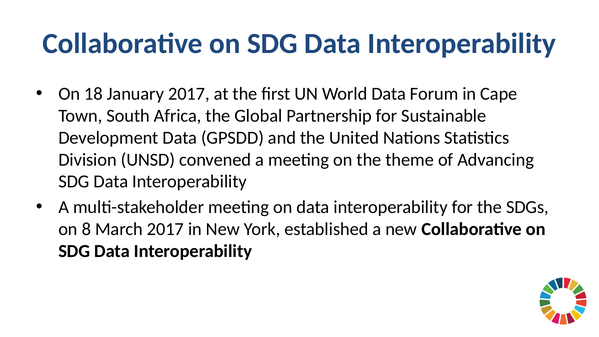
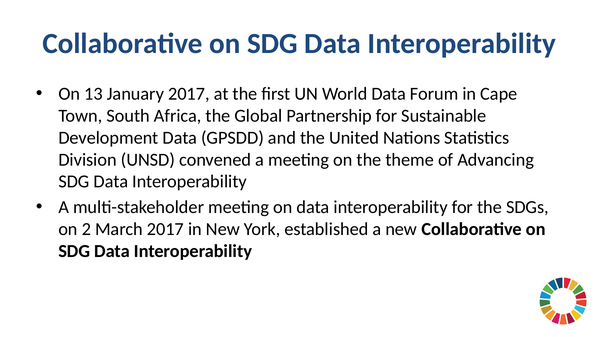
18: 18 -> 13 (93, 94)
8: 8 -> 2 (86, 229)
